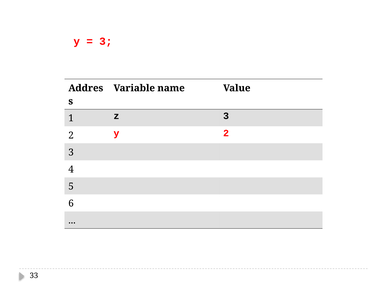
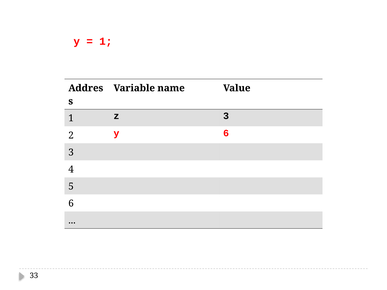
3: 3 -> 1 (106, 41)
y 2: 2 -> 6 (226, 133)
